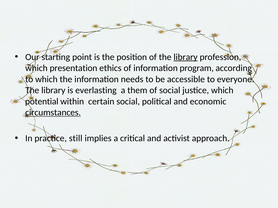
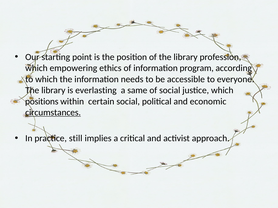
library underline: present -> none (186, 57)
presentation: presentation -> empowering (73, 68)
them: them -> same (137, 90)
potential: potential -> positions (42, 102)
